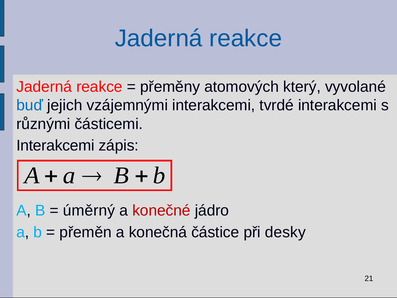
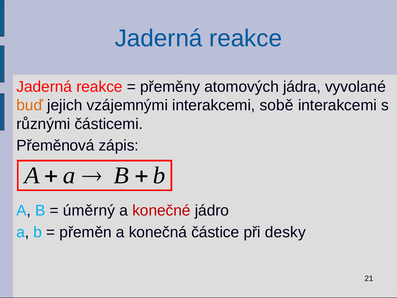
který: který -> jádra (302, 87)
buď colour: blue -> orange (30, 105)
tvrdé: tvrdé -> sobě (277, 105)
Interakcemi: Interakcemi -> Přeměnová (55, 145)
